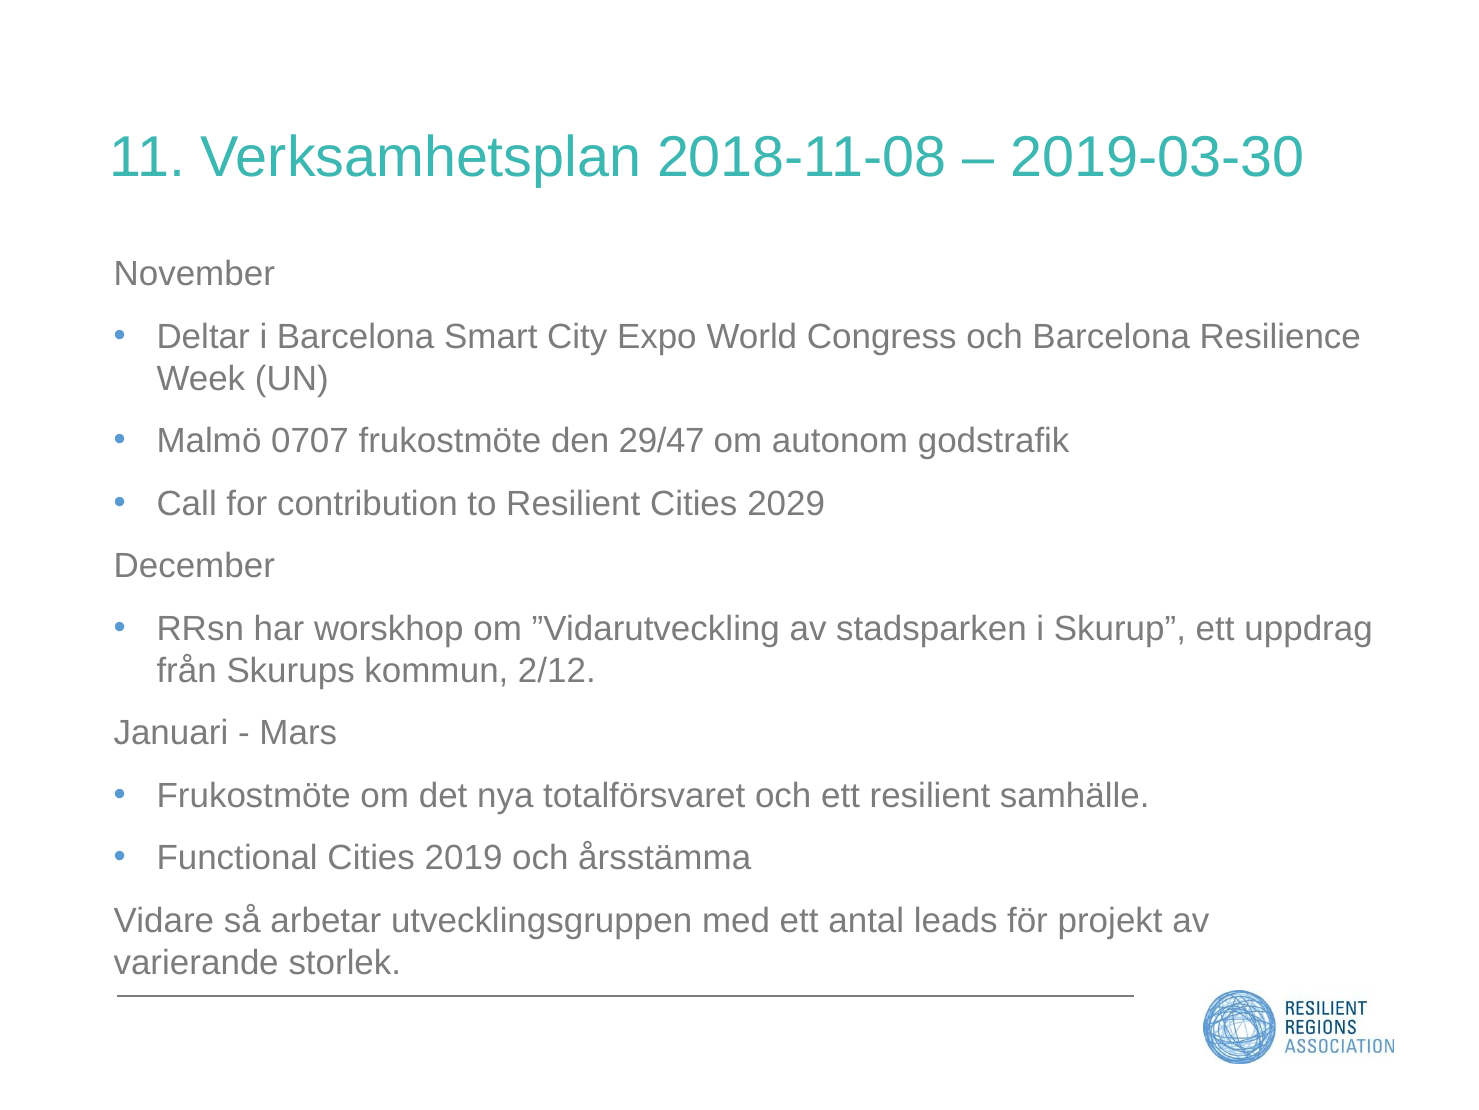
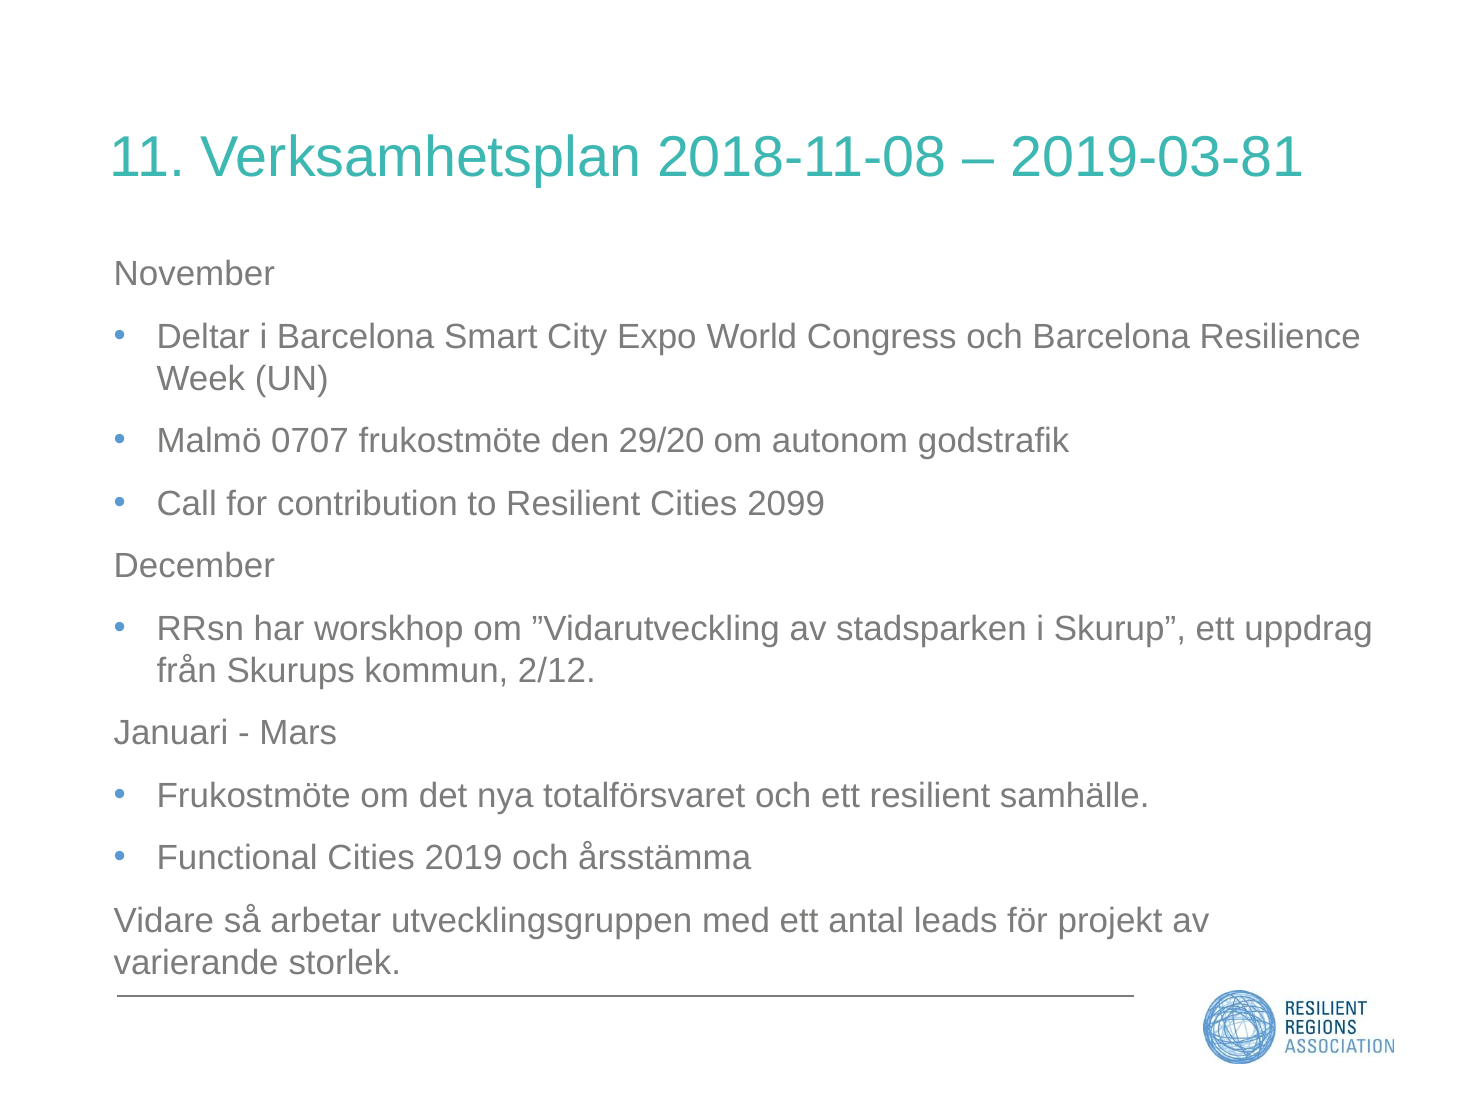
2019-03-30: 2019-03-30 -> 2019-03-81 (1158, 157)
29/47: 29/47 -> 29/20 (662, 441)
2029: 2029 -> 2099 (786, 503)
